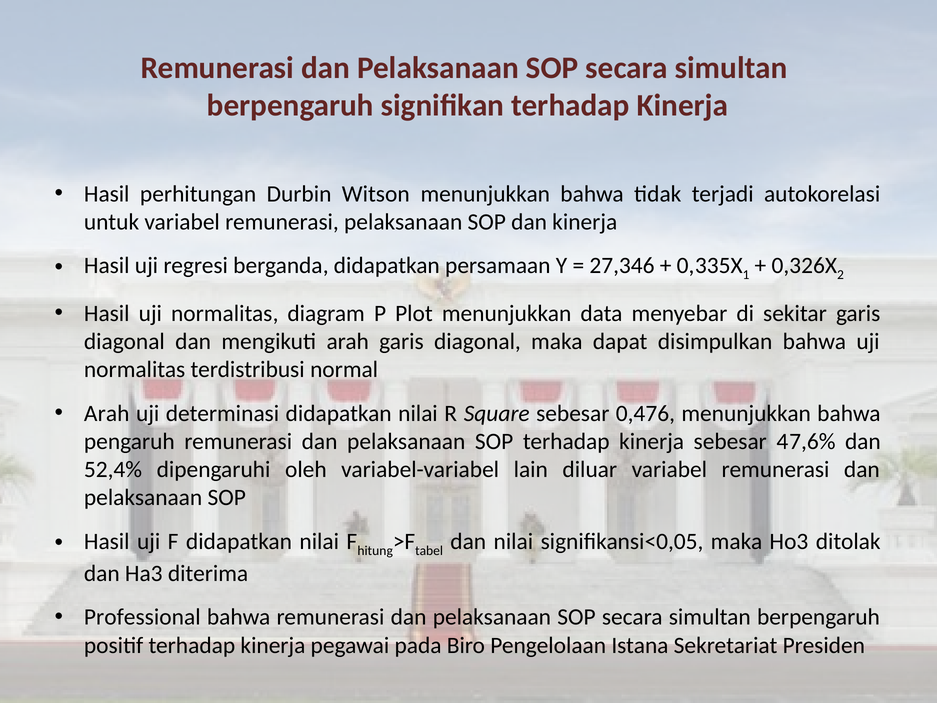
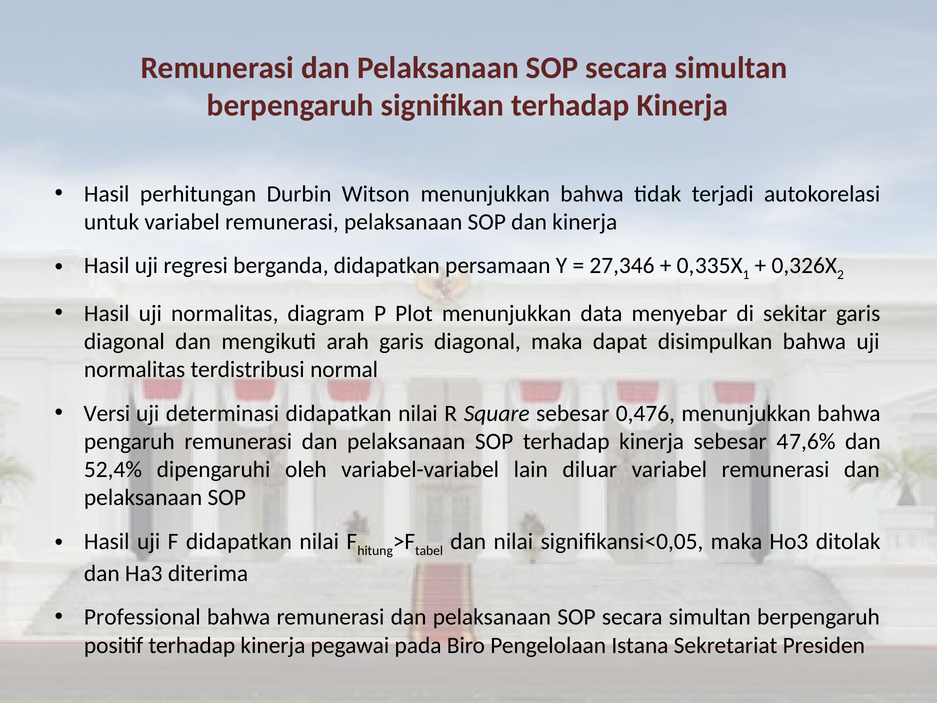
Arah: Arah -> Versi (107, 413)
